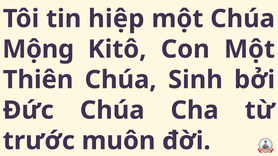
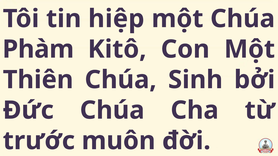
Mộng: Mộng -> Phàm (38, 49)
